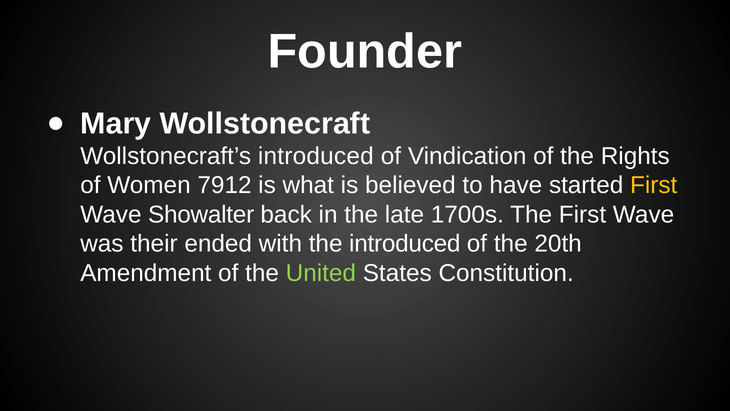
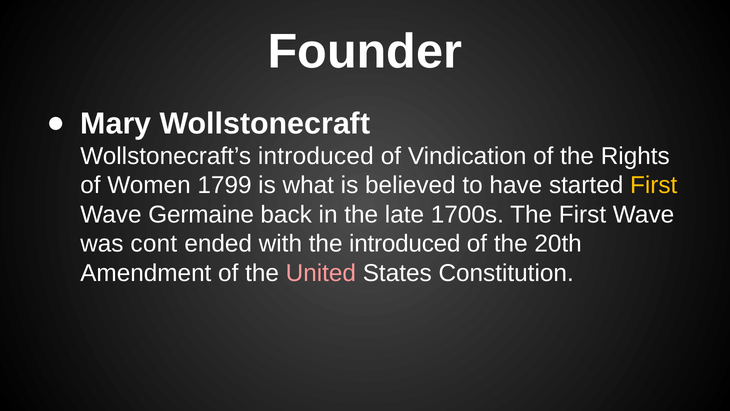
7912: 7912 -> 1799 (225, 185)
Showalter: Showalter -> Germaine (201, 214)
their: their -> cont (154, 244)
United colour: light green -> pink (321, 273)
